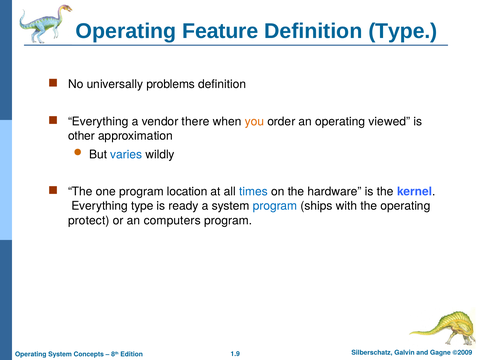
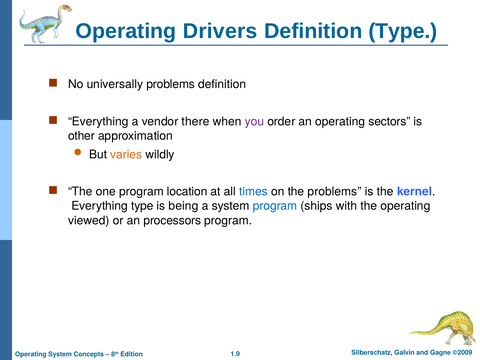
Feature: Feature -> Drivers (220, 31)
you colour: orange -> purple (255, 121)
viewed: viewed -> sectors (389, 121)
varies colour: blue -> orange (126, 154)
the hardware: hardware -> problems (335, 192)
ready: ready -> being (183, 206)
protect: protect -> viewed (89, 220)
computers: computers -> processors (172, 220)
